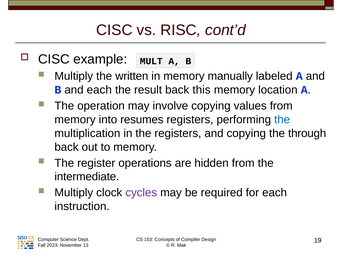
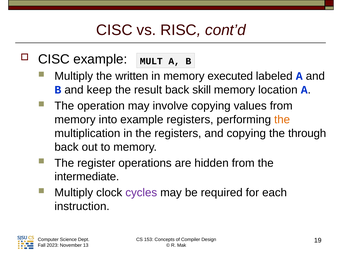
manually: manually -> executed (230, 76)
and each: each -> keep (99, 90)
this: this -> skill (202, 90)
into resumes: resumes -> example (142, 119)
the colour: blue -> orange (282, 119)
